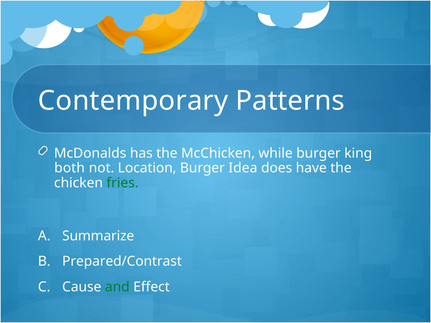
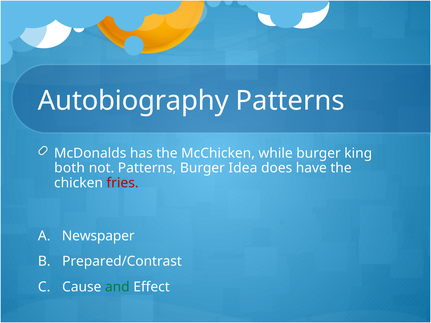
Contemporary: Contemporary -> Autobiography (133, 101)
not Location: Location -> Patterns (147, 168)
fries colour: green -> red (123, 183)
Summarize: Summarize -> Newspaper (98, 236)
